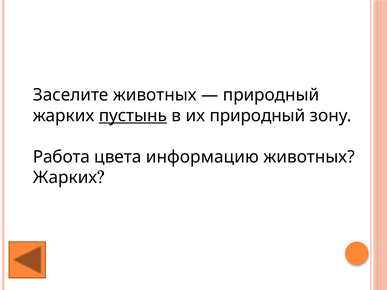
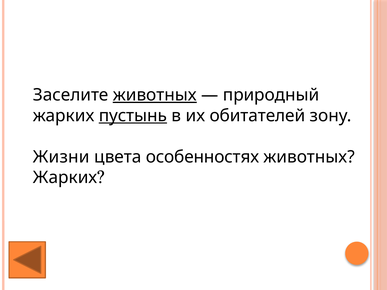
животных underline: none -> present (155, 95)
их природный: природный -> обитателей (257, 116)
Работа: Работа -> Жизни (61, 157)
информацию: информацию -> особенностях (202, 157)
